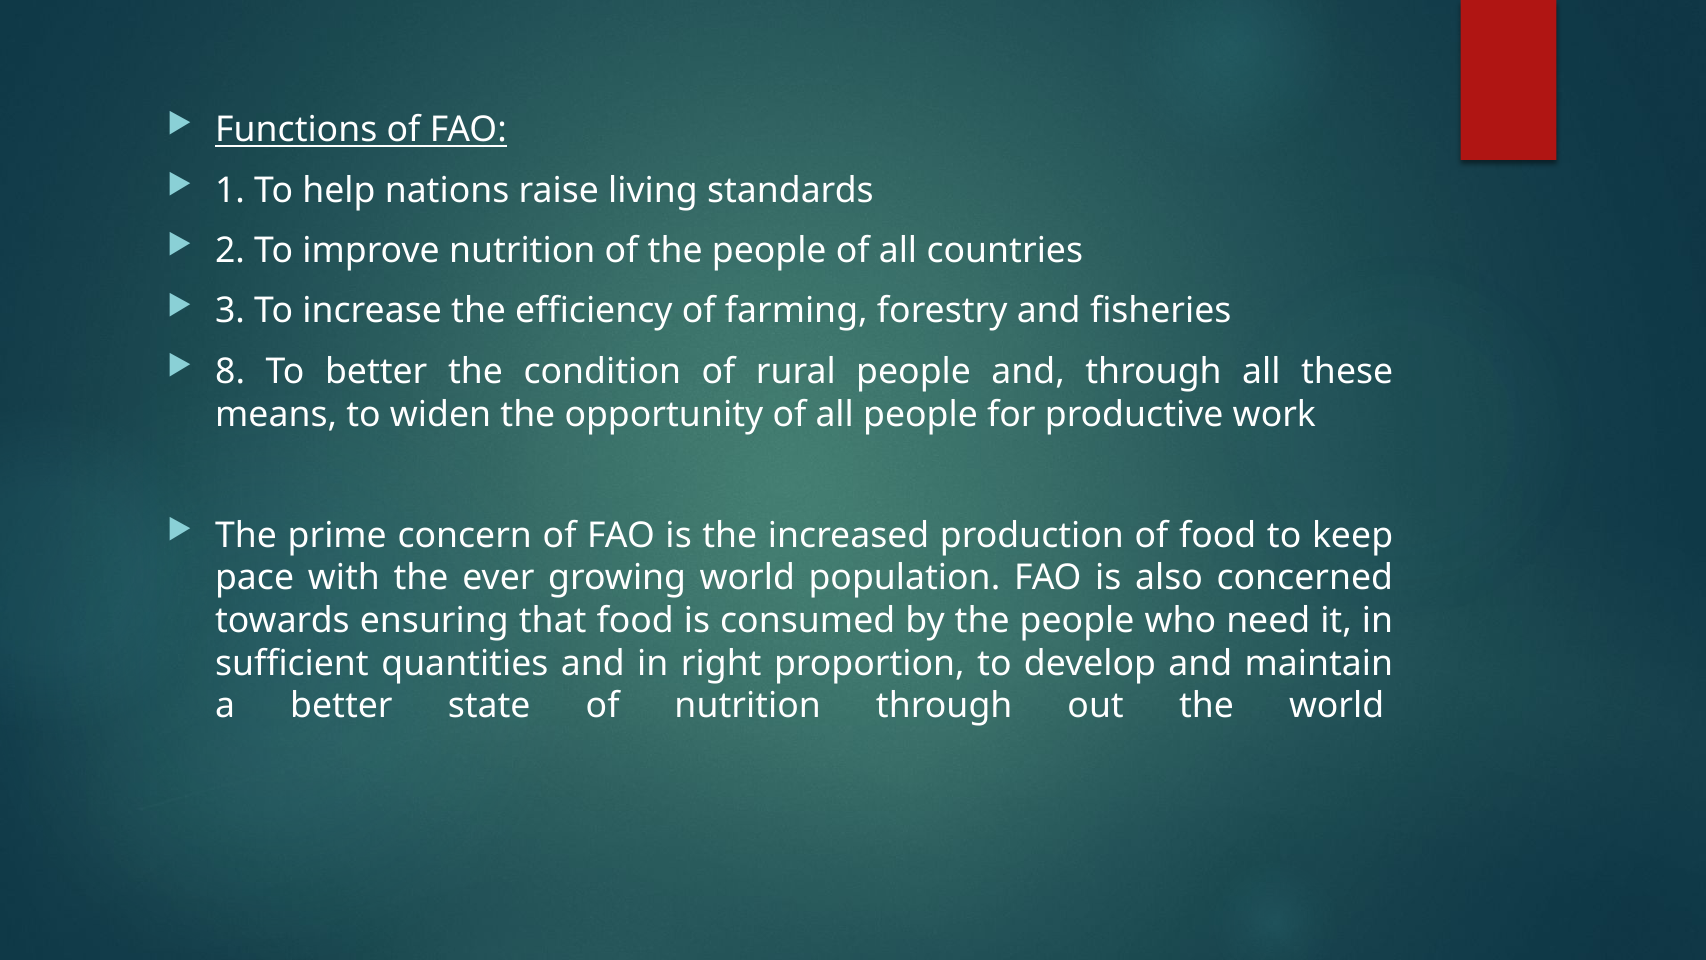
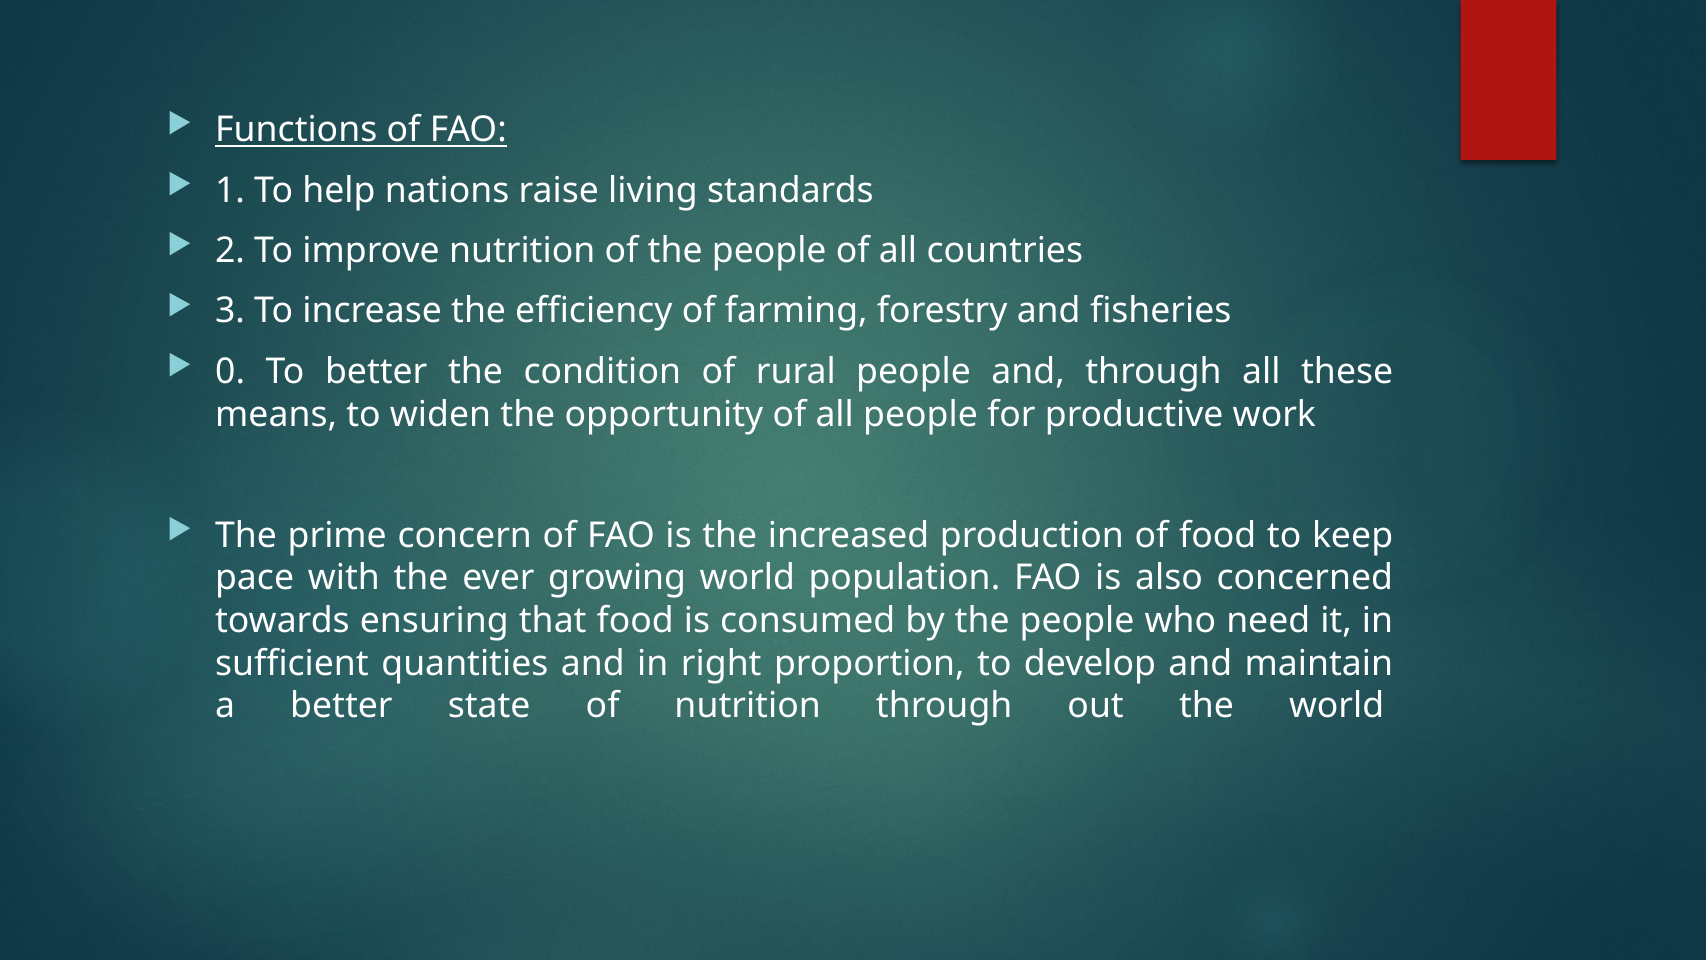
8: 8 -> 0 (230, 372)
